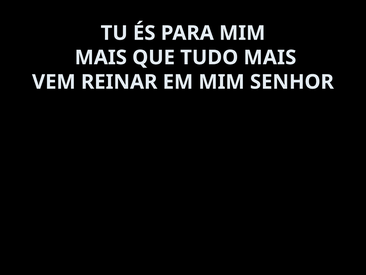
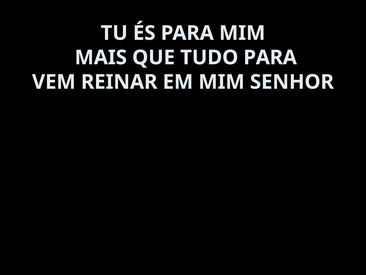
TUDO MAIS: MAIS -> PARA (270, 57)
